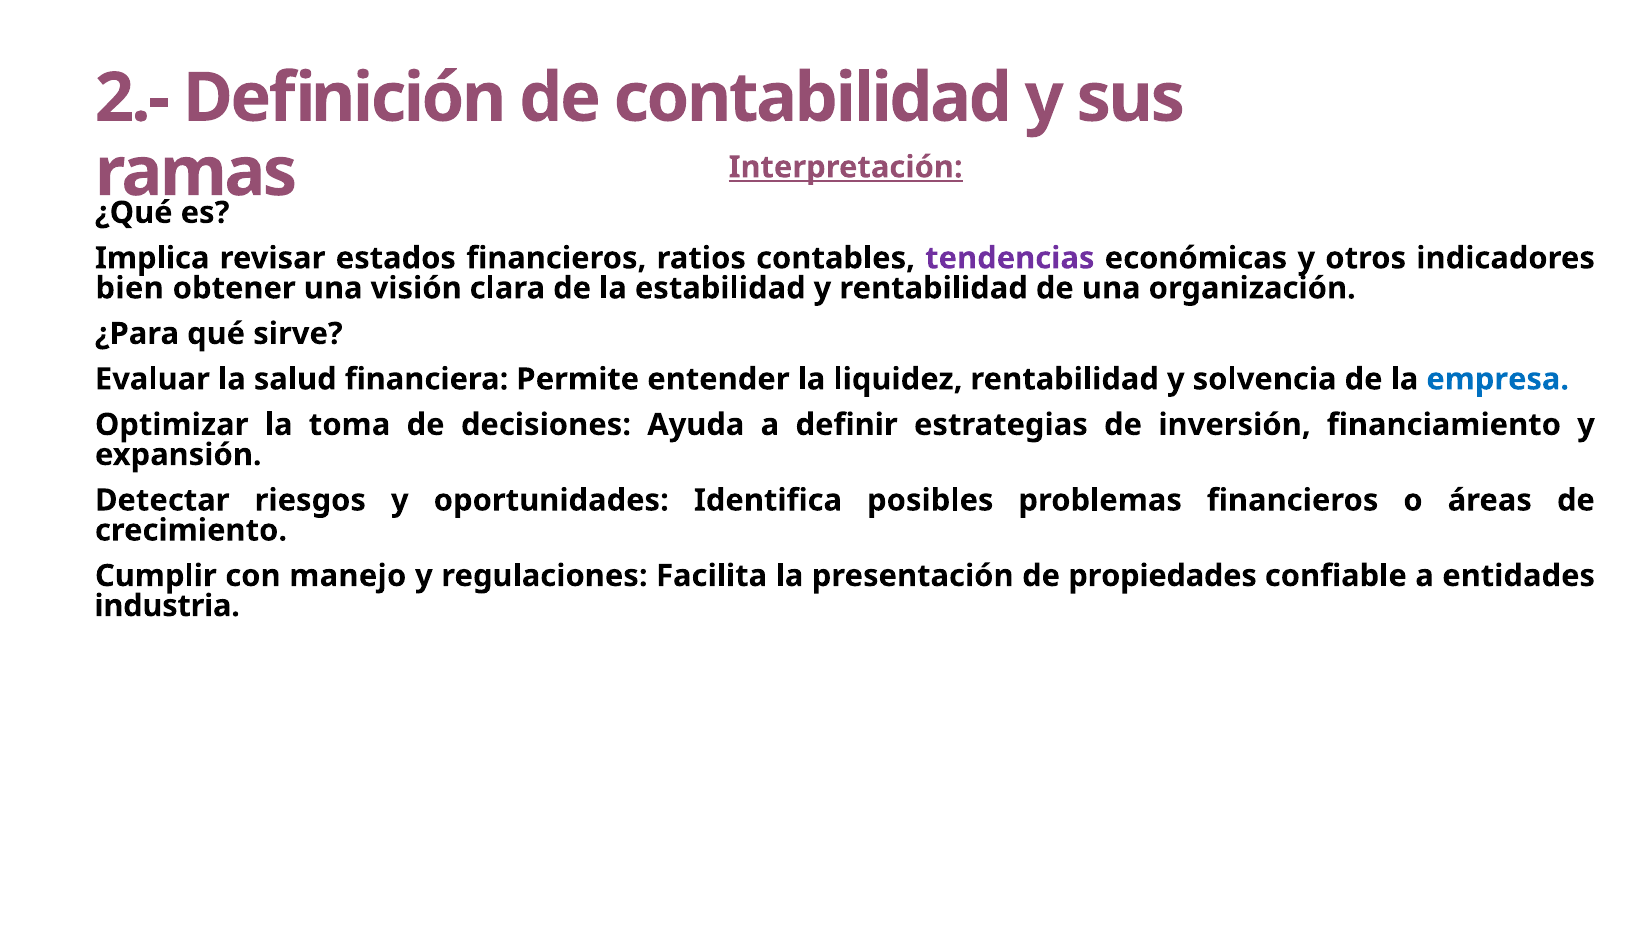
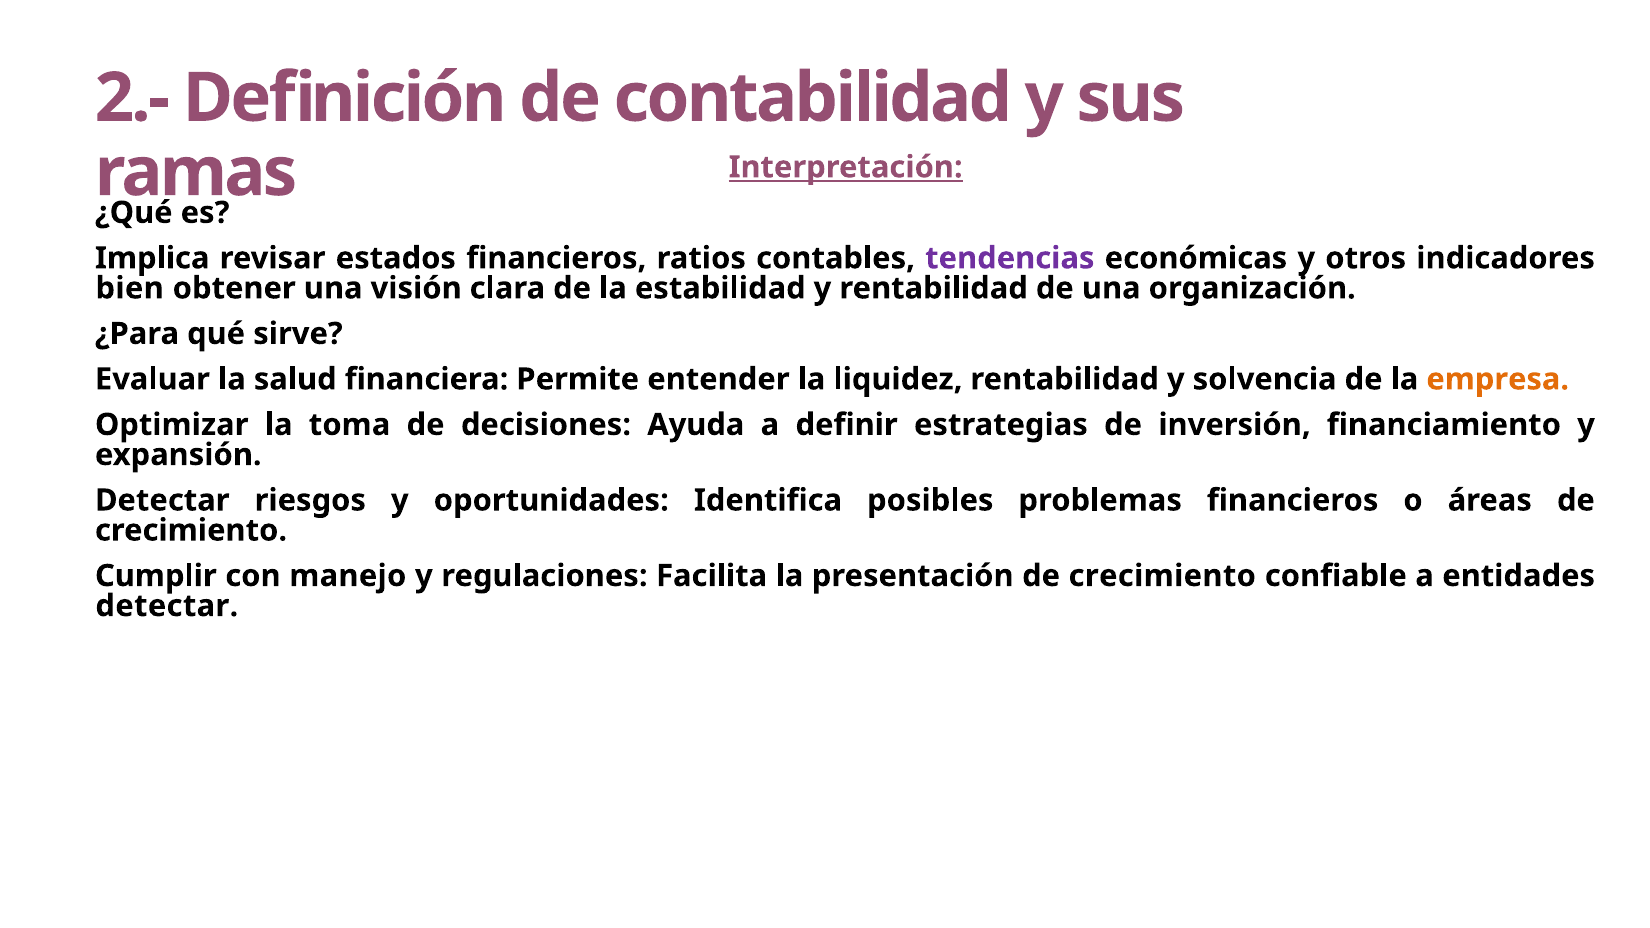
empresa colour: blue -> orange (1498, 379)
presentación de propiedades: propiedades -> crecimiento (1162, 576)
industria: industria -> detectar (167, 606)
